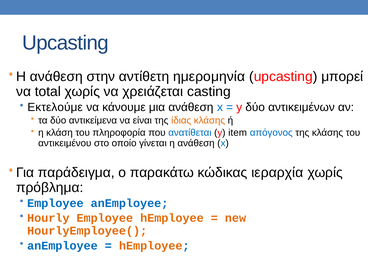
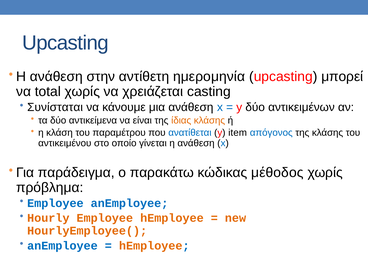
Εκτελούμε: Εκτελούμε -> Συνίσταται (55, 107)
πληροφορία: πληροφορία -> παραμέτρου (119, 133)
ιεραρχία: ιεραρχία -> μέθοδος (277, 173)
